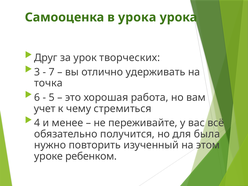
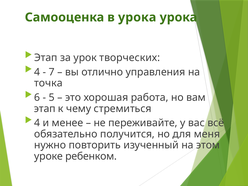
Друг: Друг -> Этап (46, 58)
3: 3 -> 4 (37, 72)
удерживать: удерживать -> управления (156, 72)
учет: учет -> этап (45, 109)
была: была -> меня (207, 134)
